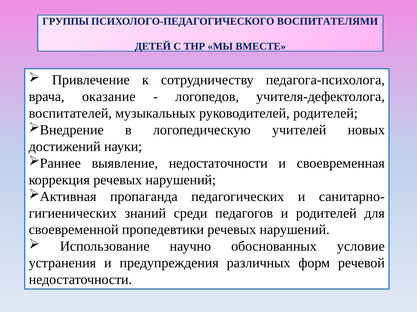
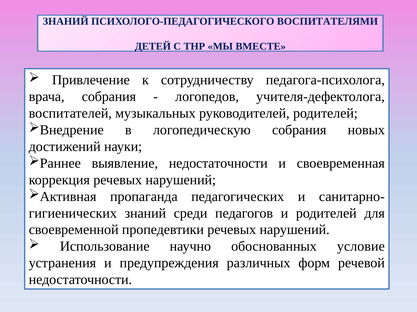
ГРУППЫ: ГРУППЫ -> ЗНАНИЙ (66, 21)
врача оказание: оказание -> собрания (109, 97)
логопедическую учителей: учителей -> собрания (299, 130)
